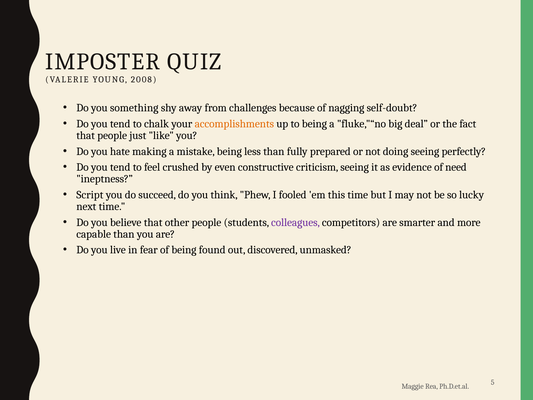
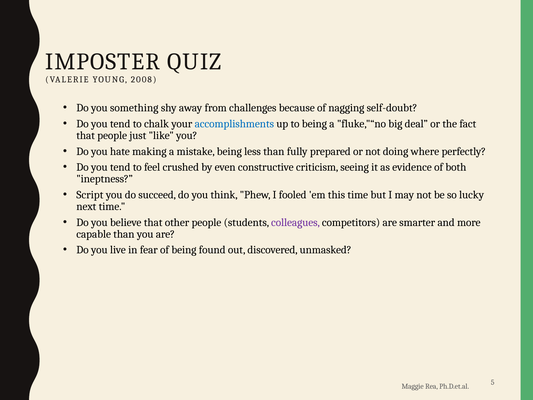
accomplishments colour: orange -> blue (234, 124)
doing seeing: seeing -> where (425, 151)
need: need -> both (456, 167)
